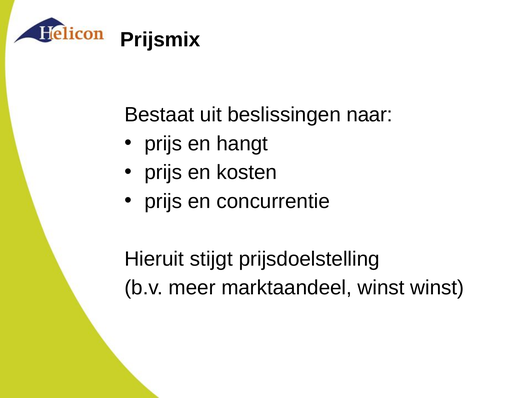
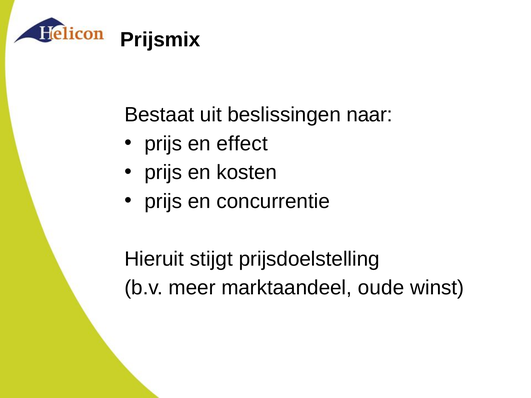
hangt: hangt -> effect (242, 144)
marktaandeel winst: winst -> oude (381, 288)
